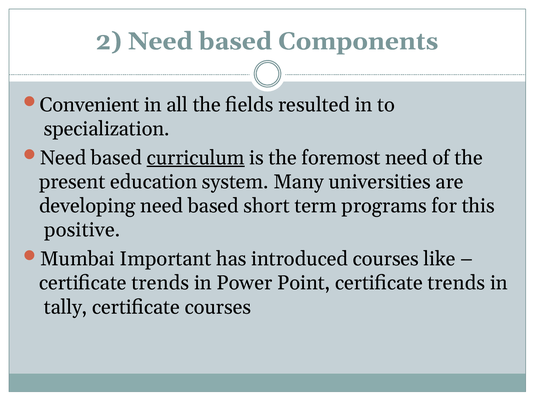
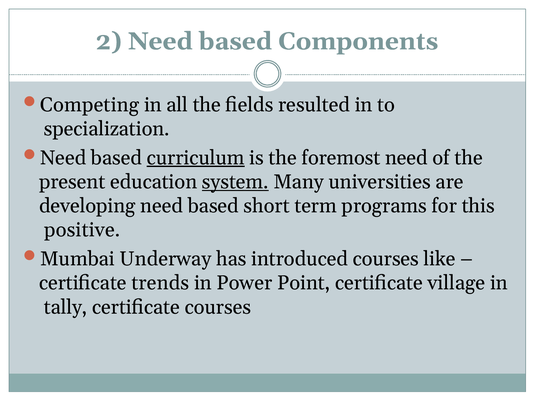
Convenient: Convenient -> Competing (90, 105)
system underline: none -> present (235, 182)
Important: Important -> Underway (165, 259)
Point certificate trends: trends -> village (456, 283)
